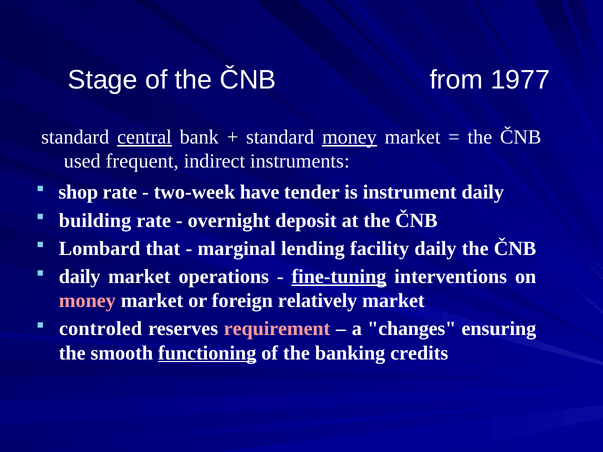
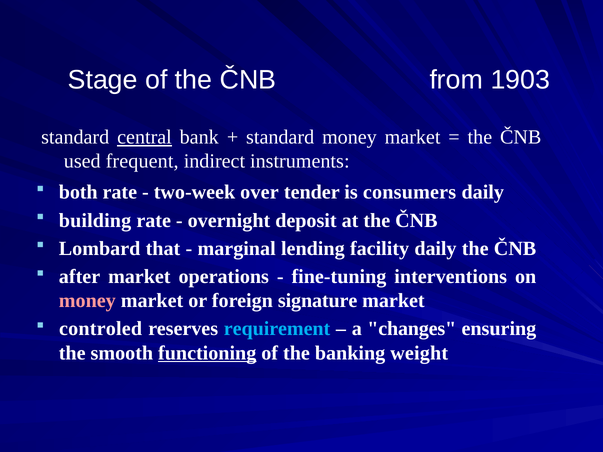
1977: 1977 -> 1903 (520, 80)
money underline: present -> none (349, 137)
shop: shop -> both (78, 192)
have: have -> over (259, 192)
instrument: instrument -> consumers (410, 192)
daily: daily -> after (80, 277)
fine-tuning underline: present -> none (339, 277)
relatively: relatively -> signature (318, 301)
requirement colour: pink -> light blue (277, 329)
credits: credits -> weight (419, 353)
